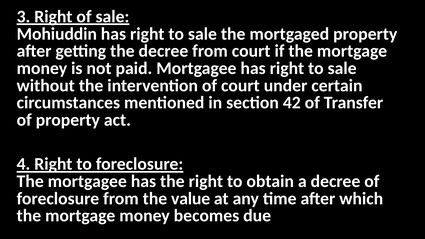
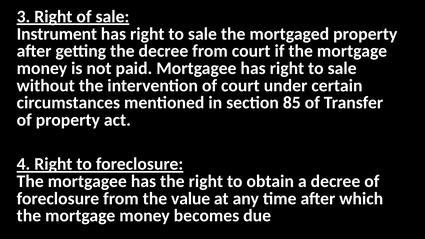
Mohiuddin: Mohiuddin -> Instrument (57, 34)
42: 42 -> 85 (292, 103)
